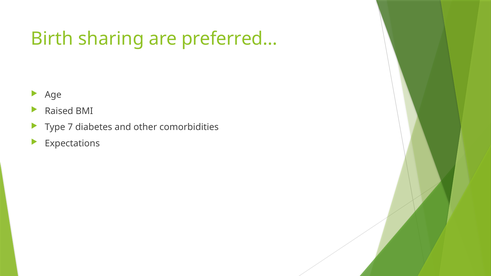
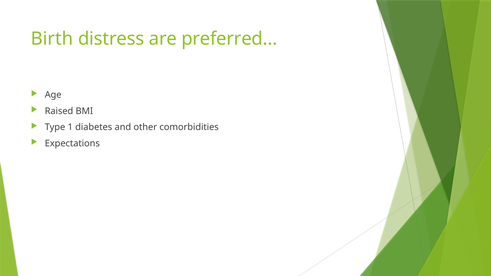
sharing: sharing -> distress (111, 39)
7: 7 -> 1 (70, 127)
